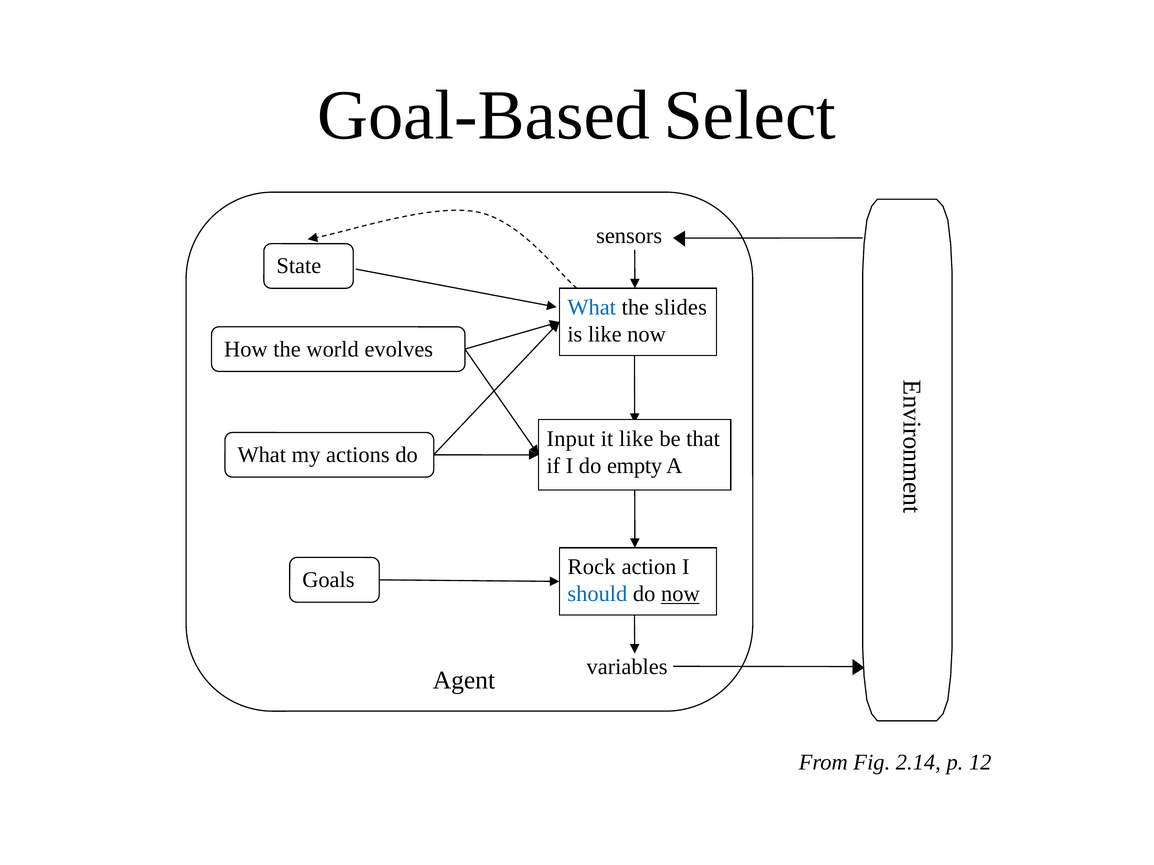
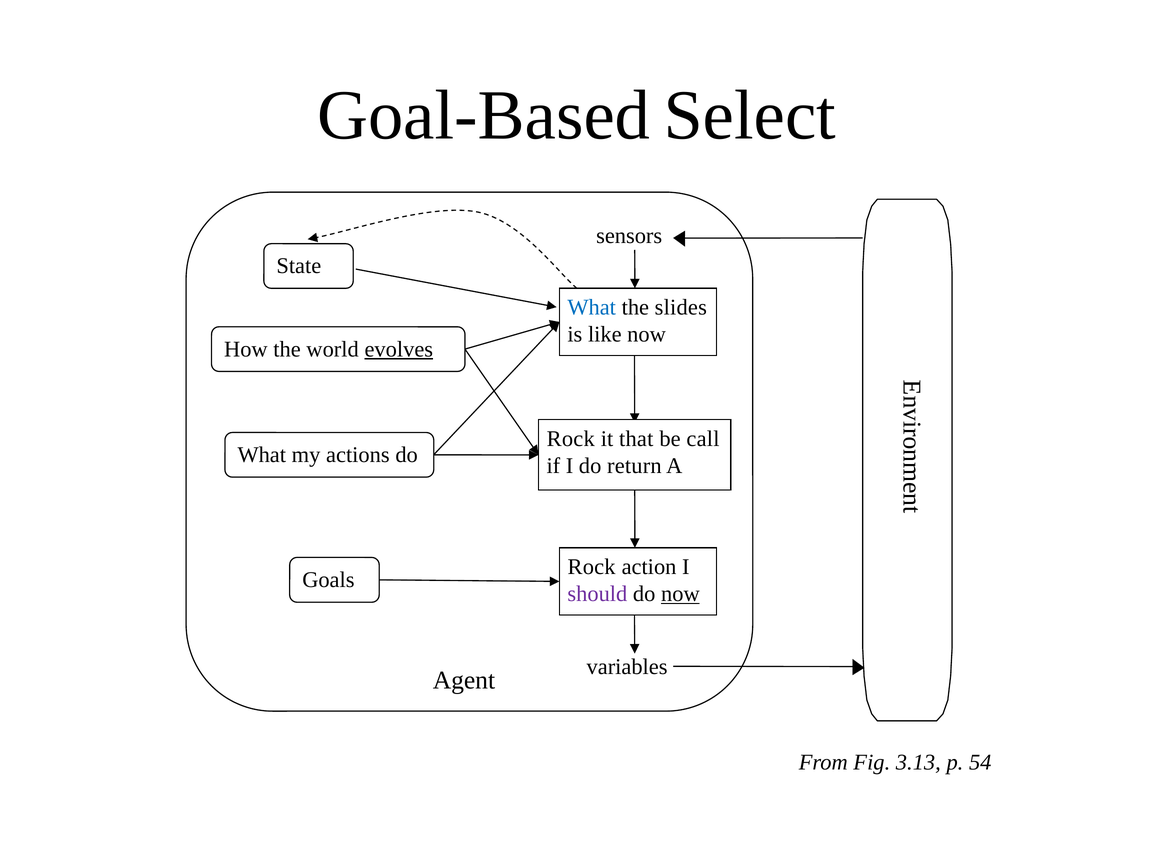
evolves underline: none -> present (399, 349)
Input: Input -> Rock (571, 439)
it like: like -> that (636, 439)
that: that -> call (703, 439)
empty: empty -> return (634, 466)
should colour: blue -> purple (597, 594)
2.14: 2.14 -> 3.13 (918, 763)
12: 12 -> 54 (980, 763)
